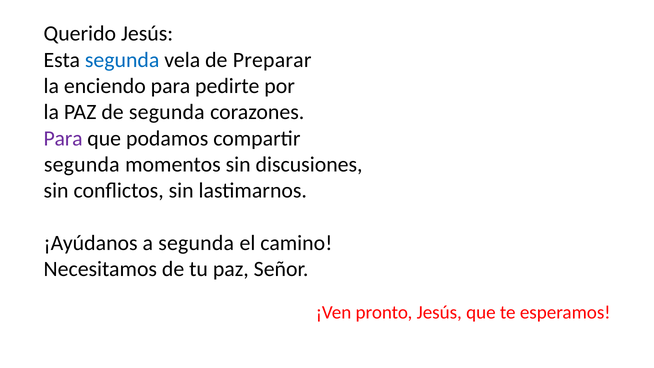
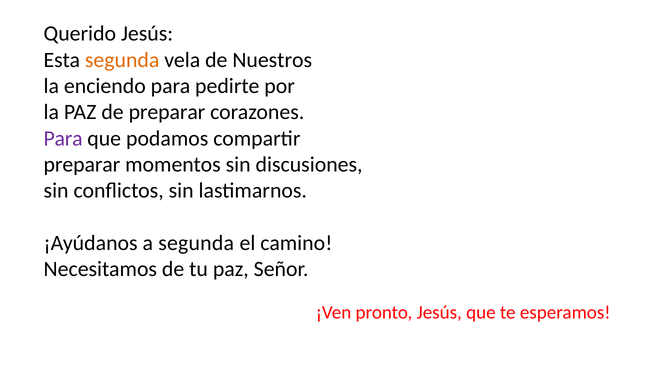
segunda colour: blue -> orange (122, 60)
Preparar: Preparar -> Nuestros (272, 60)
de segunda: segunda -> preparar (167, 112)
segunda: segunda -> preparar (82, 165)
